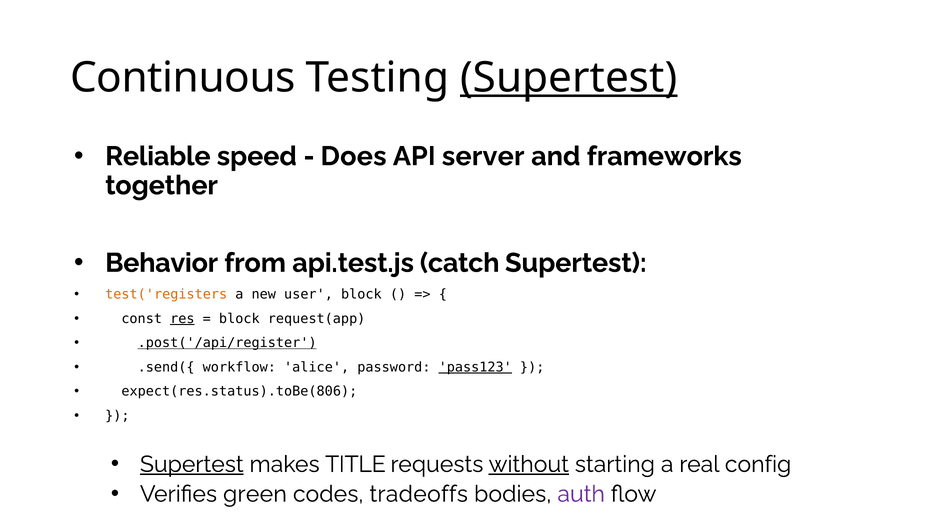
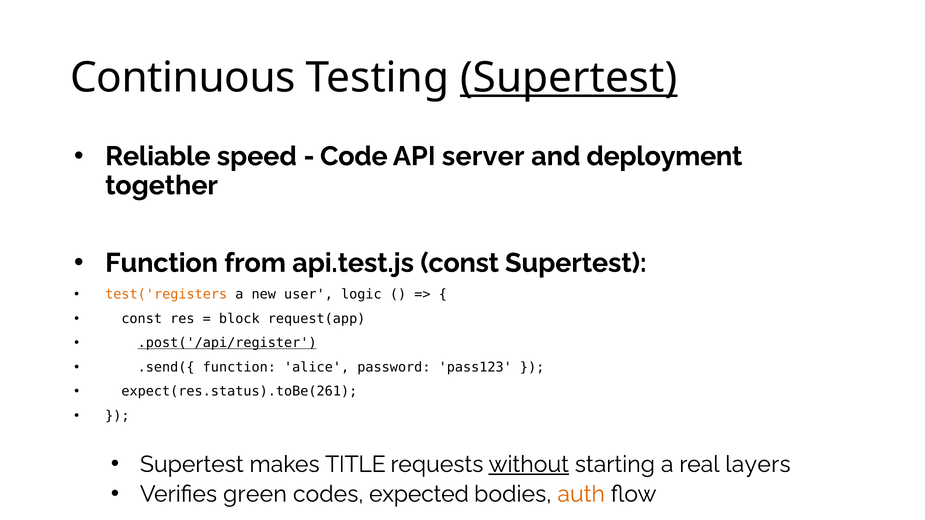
Does: Does -> Code (354, 156)
frameworks: frameworks -> deployment (664, 156)
Behavior: Behavior -> Function (162, 263)
api.test.js catch: catch -> const (460, 263)
user block: block -> logic (361, 295)
res underline: present -> none (182, 319)
.send({ workflow: workflow -> function (239, 367)
pass123 underline: present -> none (475, 367)
expect(res.status).toBe(806: expect(res.status).toBe(806 -> expect(res.status).toBe(261 (239, 392)
Supertest underline: present -> none (192, 465)
config: config -> layers (758, 465)
tradeoffs: tradeoffs -> expected (419, 494)
auth colour: purple -> orange (581, 494)
